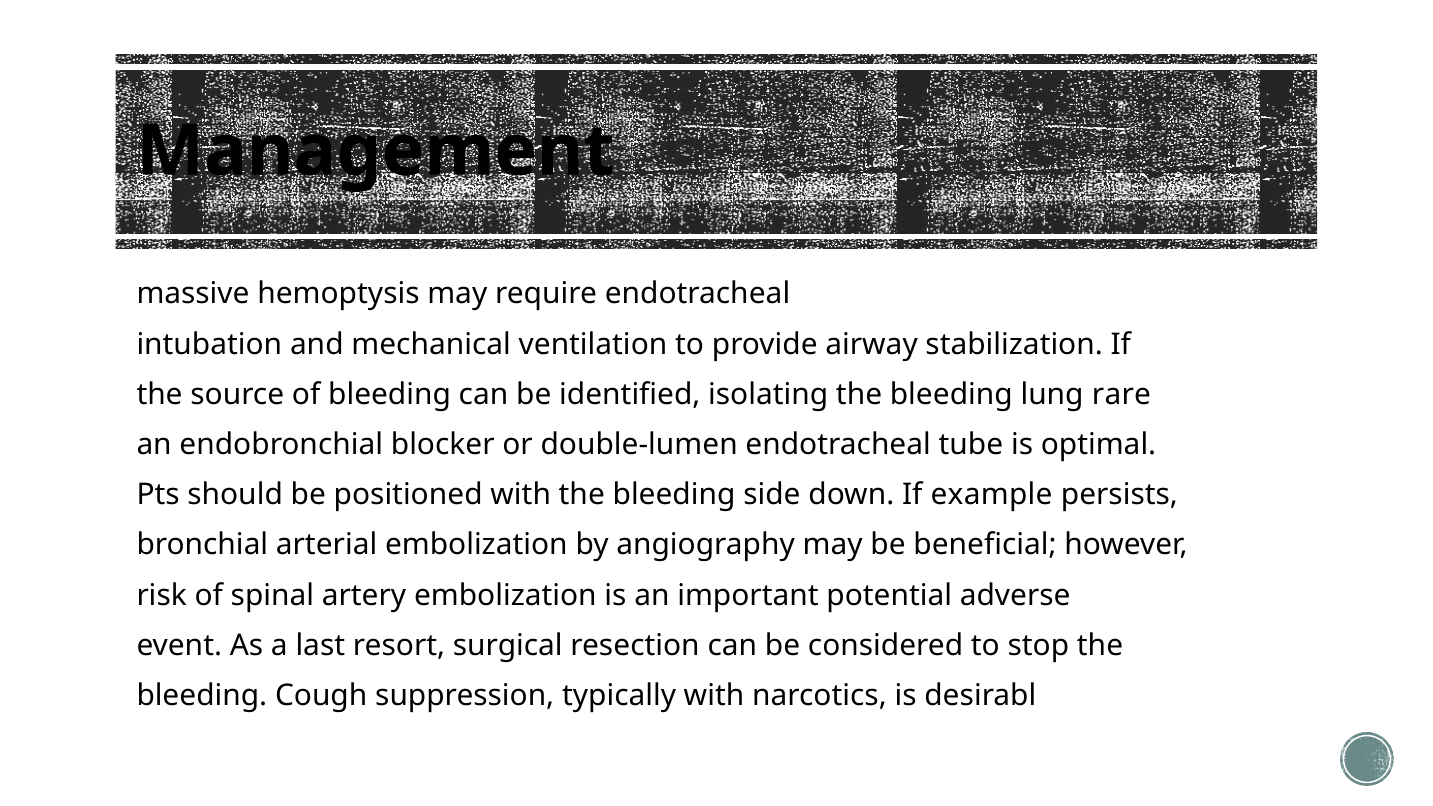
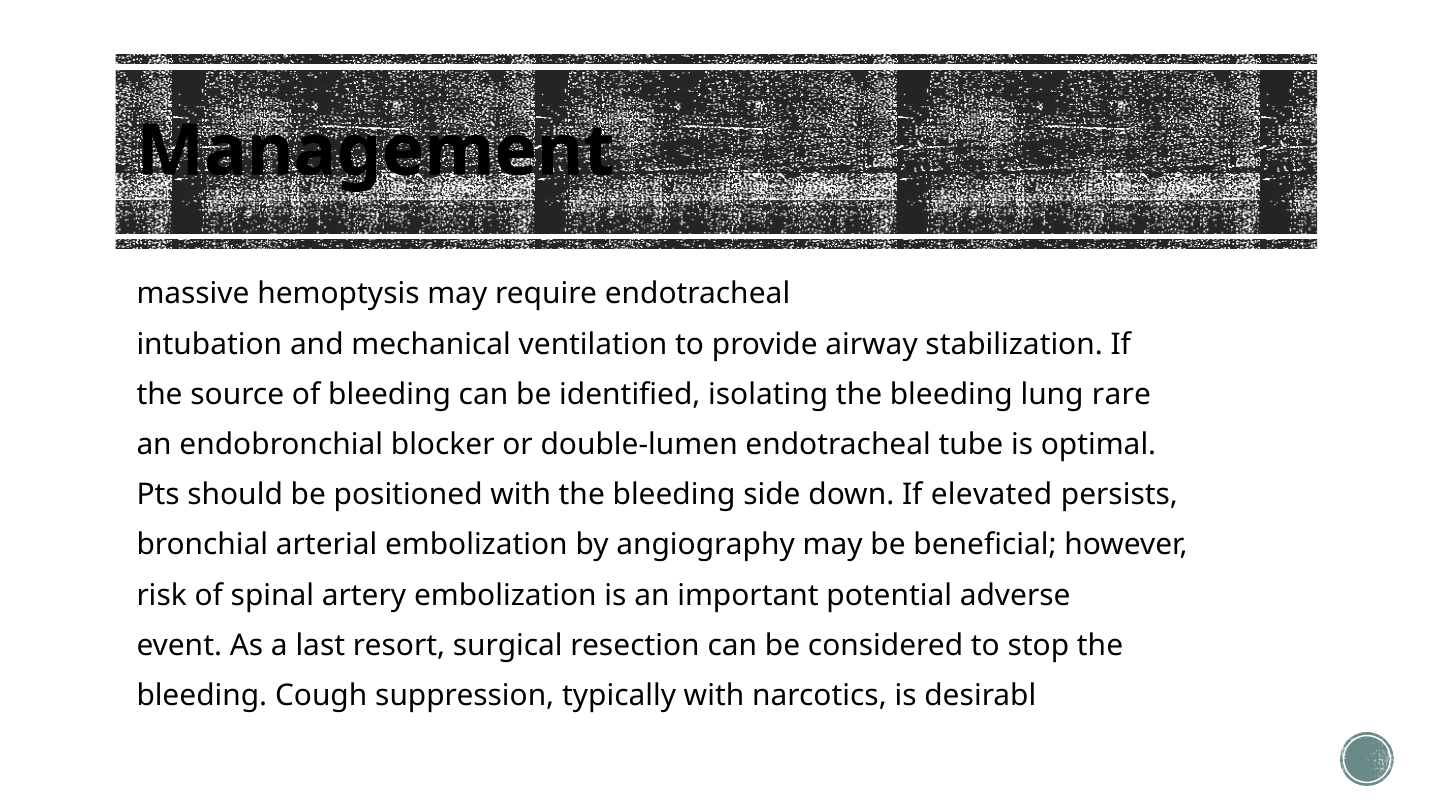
example: example -> elevated (992, 495)
